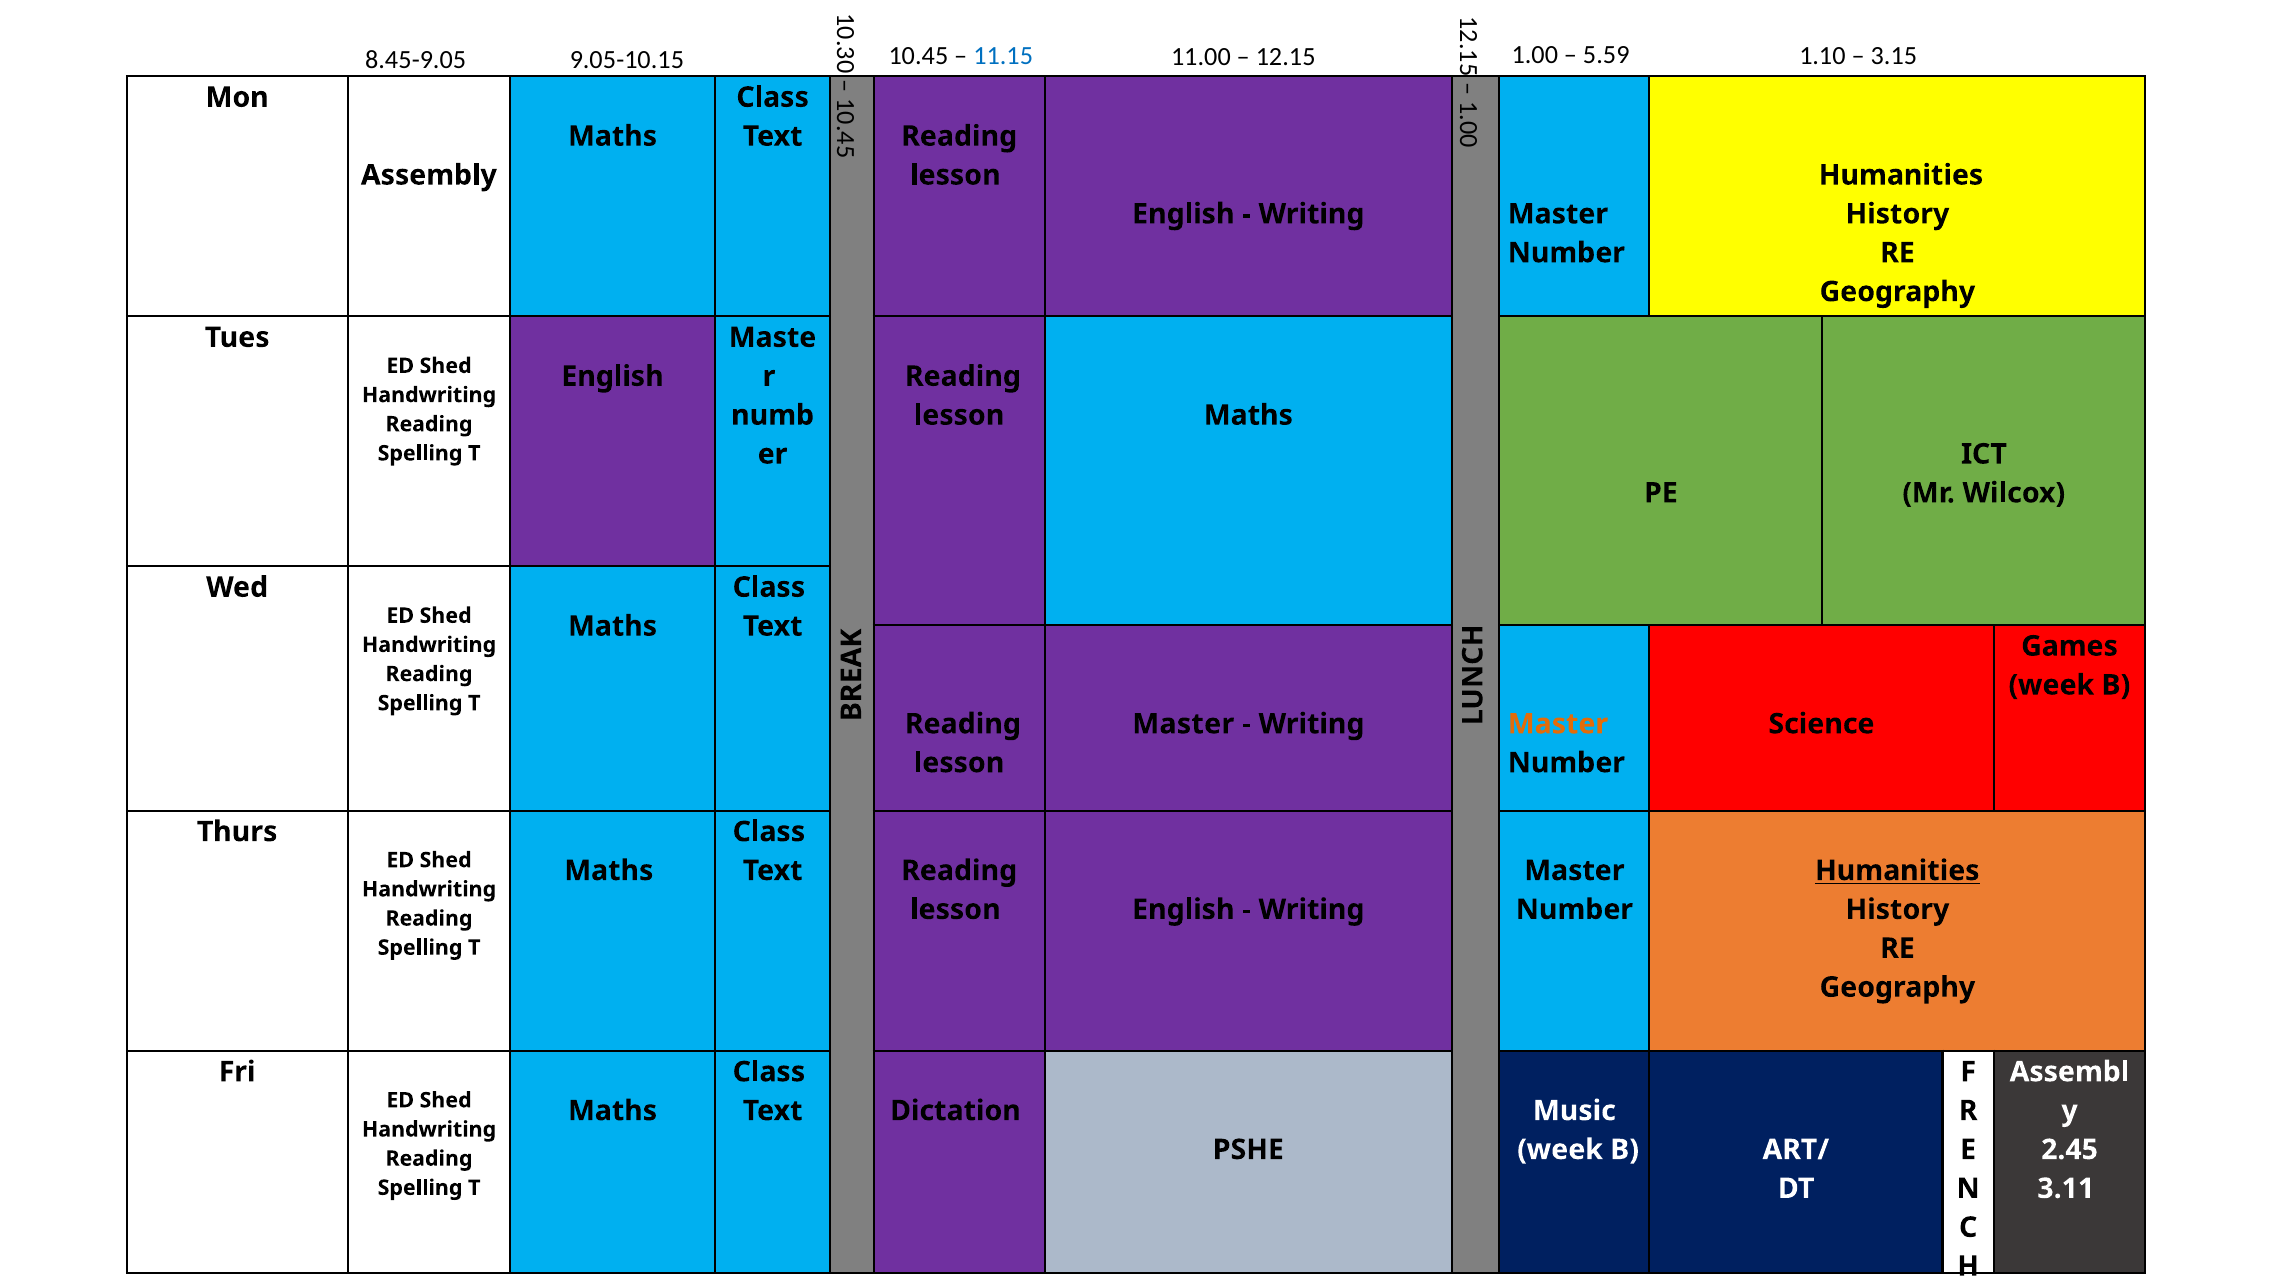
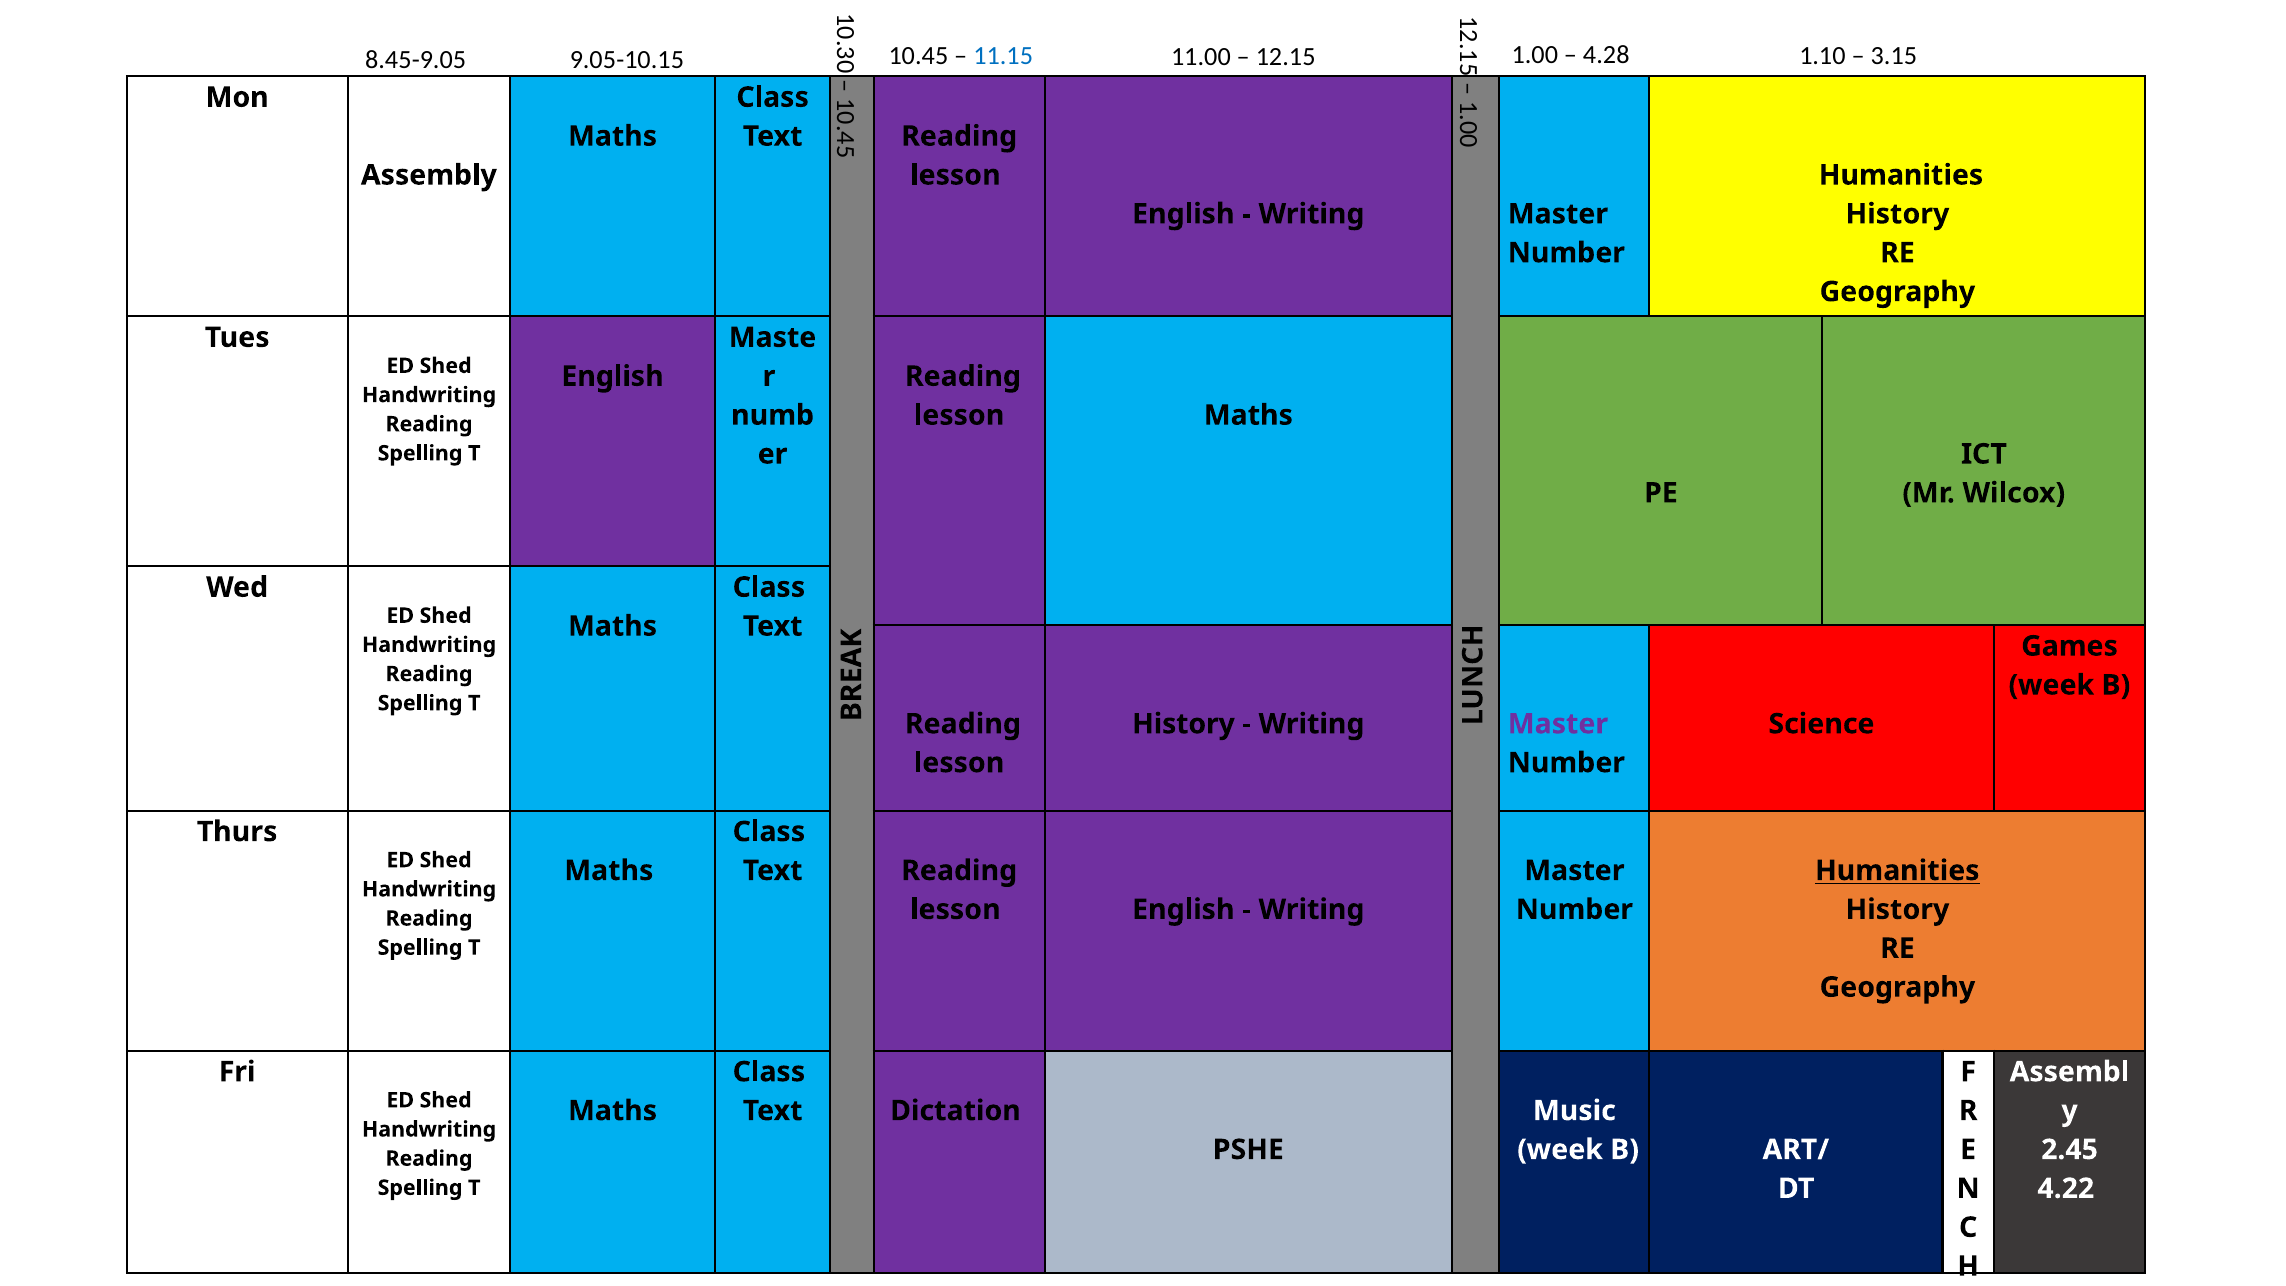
5.59: 5.59 -> 4.28 (1606, 55)
Master: Master -> History (1183, 724)
Master colour: orange -> purple (1558, 724)
3.11: 3.11 -> 4.22 (2066, 1188)
